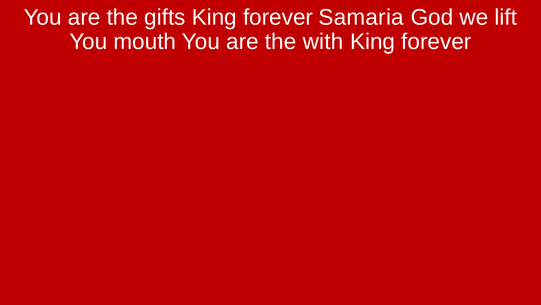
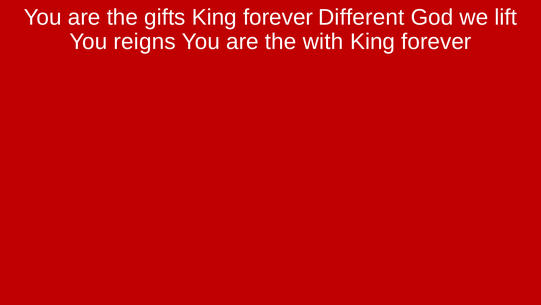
Samaria: Samaria -> Different (361, 17)
mouth: mouth -> reigns (145, 42)
